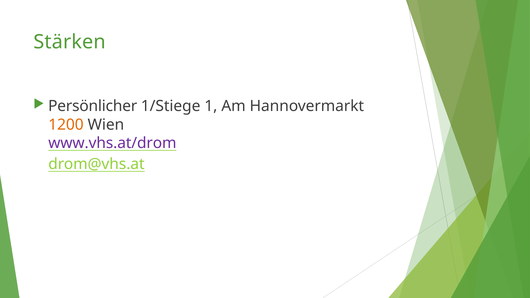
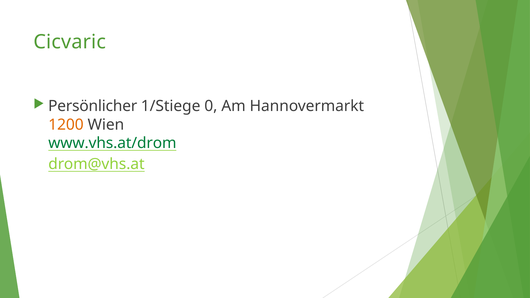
Stärken: Stärken -> Cicvaric (70, 42)
1: 1 -> 0 (211, 106)
www.vhs.at/drom colour: purple -> green (112, 143)
